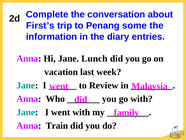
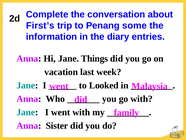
Lunch: Lunch -> Things (95, 58)
Review: Review -> Looked (104, 85)
Train: Train -> Sister (57, 125)
